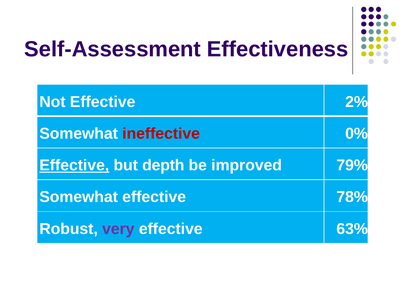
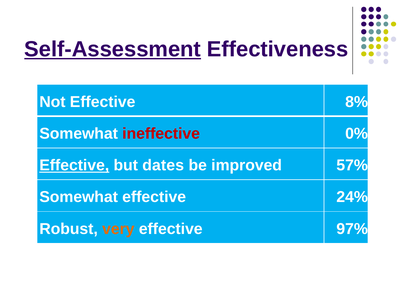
Self-Assessment underline: none -> present (113, 49)
2%: 2% -> 8% (357, 102)
depth: depth -> dates (163, 165)
79%: 79% -> 57% (352, 165)
78%: 78% -> 24% (352, 197)
very colour: purple -> orange (118, 229)
63%: 63% -> 97% (352, 229)
